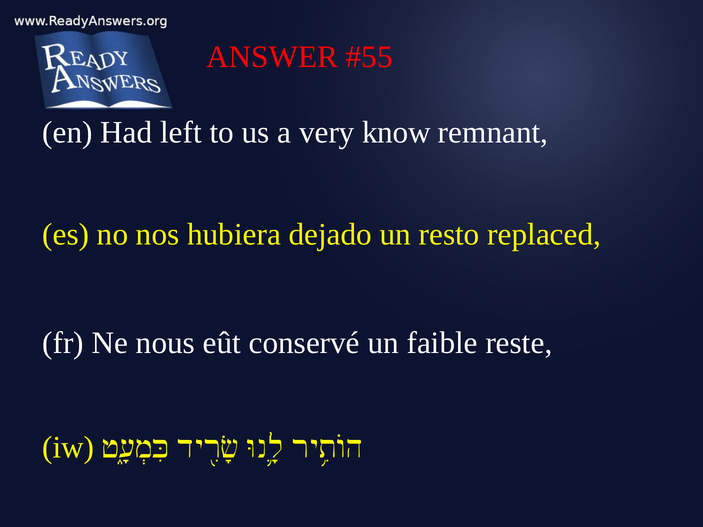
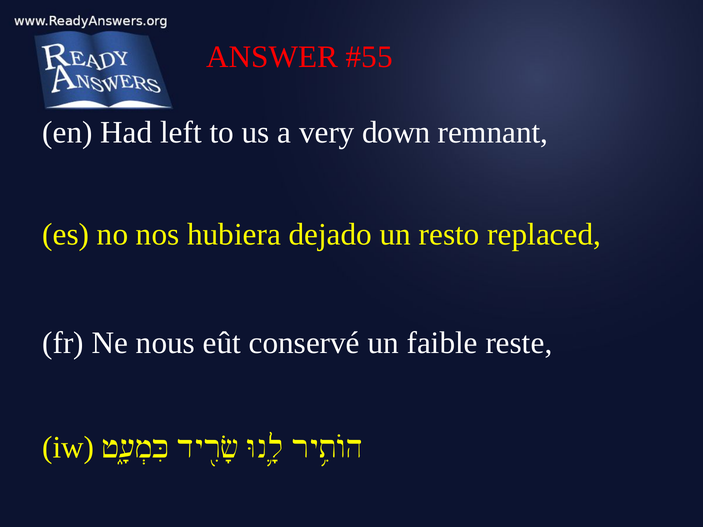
know: know -> down (396, 133)
